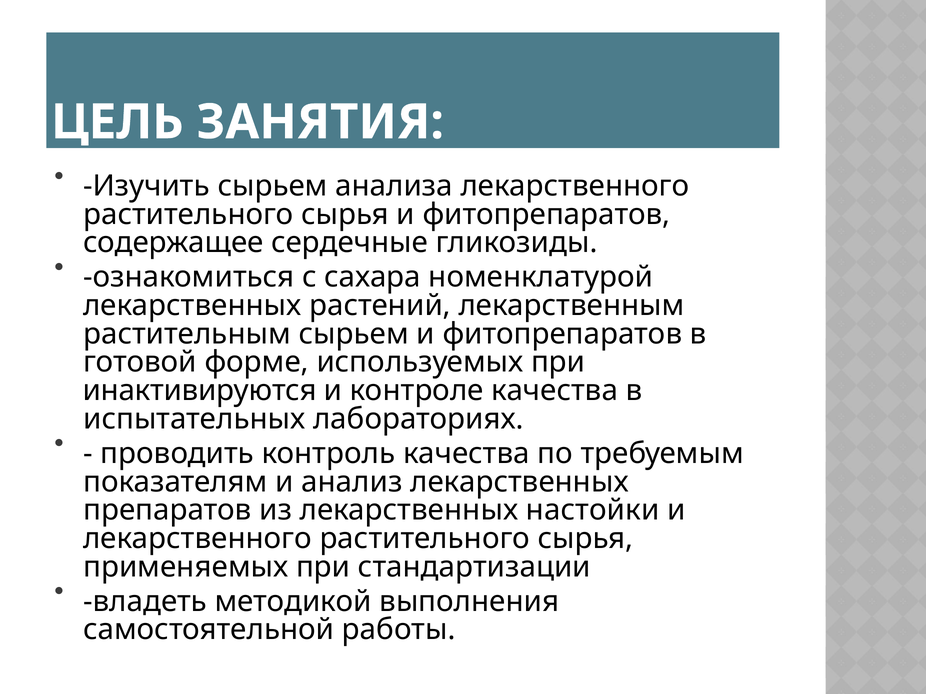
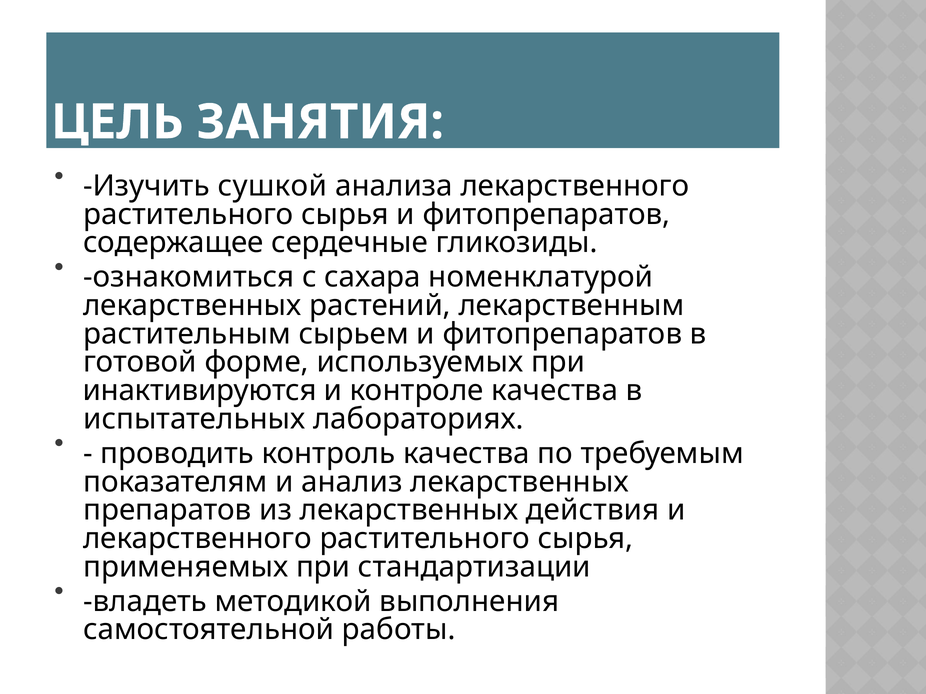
Изучить сырьем: сырьем -> сушкой (272, 186)
настойки: настойки -> действия (593, 510)
